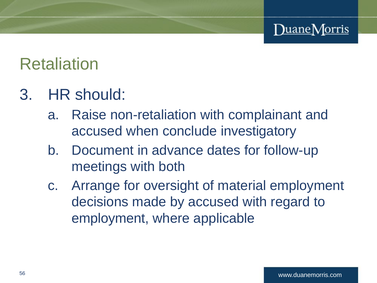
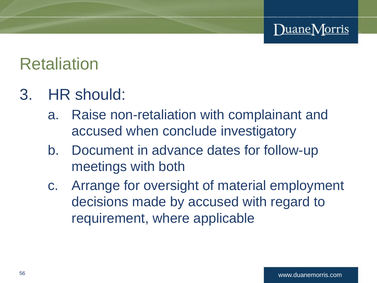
employment: employment -> requirement (110, 218)
